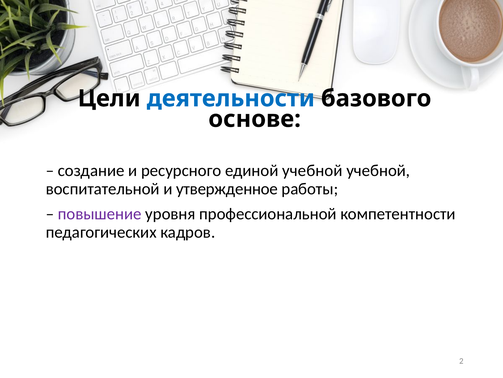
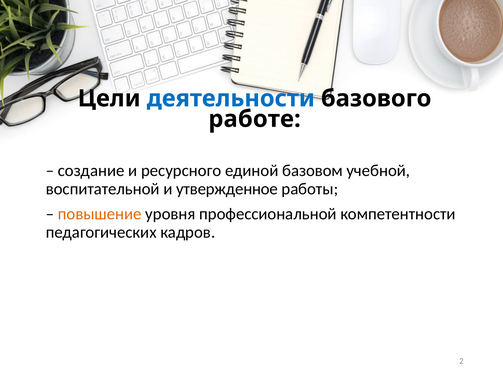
основе: основе -> работе (255, 119)
единой учебной: учебной -> базовом (313, 170)
повышение colour: purple -> orange (100, 214)
